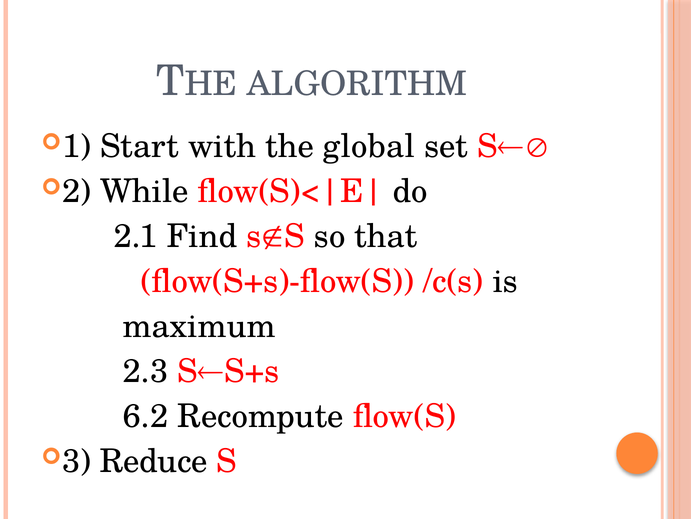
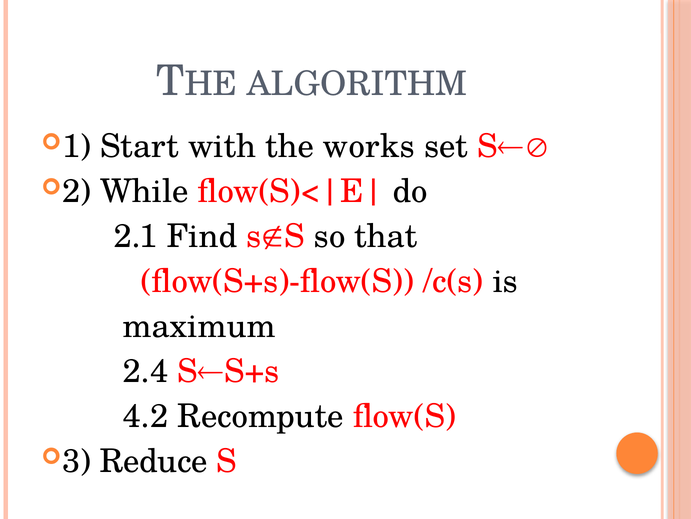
global: global -> works (369, 146)
2.3: 2.3 -> 2.4 (146, 371)
6.2: 6.2 -> 4.2 (146, 416)
